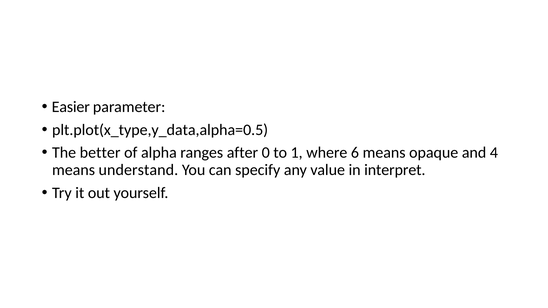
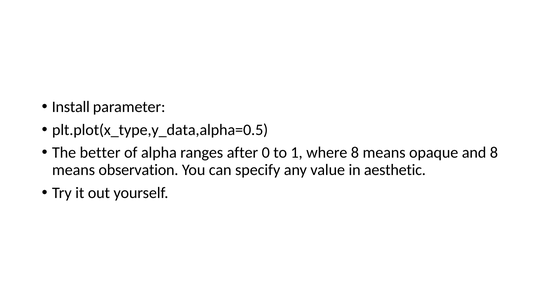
Easier: Easier -> Install (71, 107)
where 6: 6 -> 8 (355, 153)
and 4: 4 -> 8 (494, 153)
understand: understand -> observation (138, 170)
interpret: interpret -> aesthetic (395, 170)
